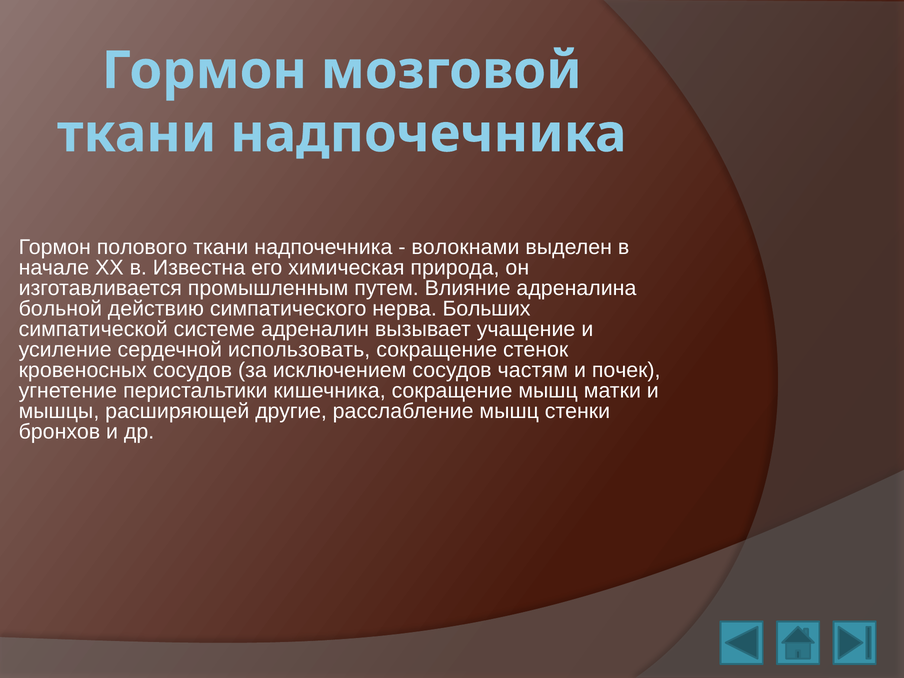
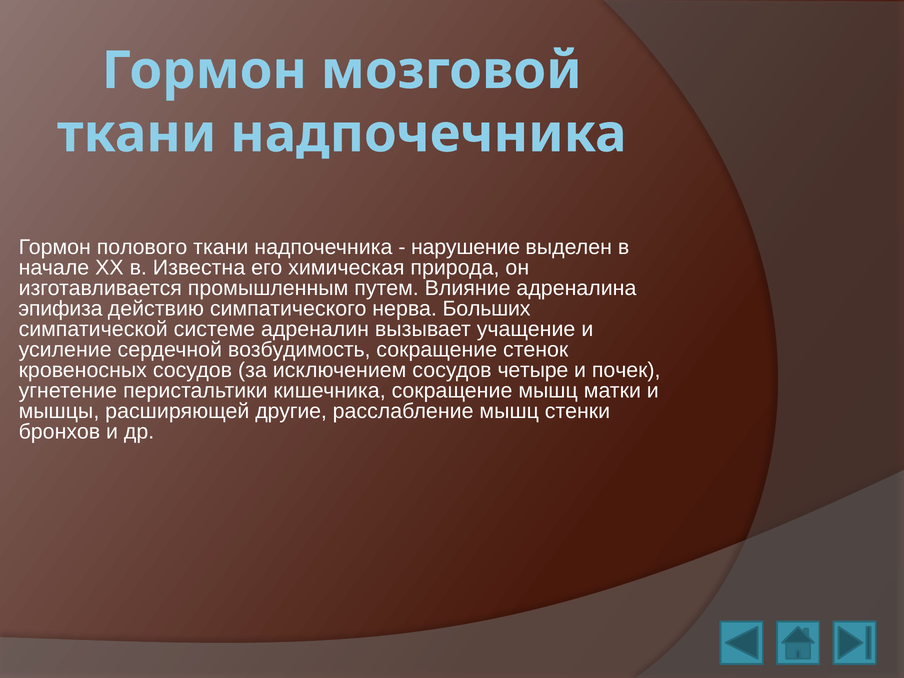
волокнами: волокнами -> нарушение (466, 247)
больной: больной -> эпифиза (60, 309)
использовать: использовать -> возбудимость (299, 350)
частям: частям -> четыре (533, 370)
